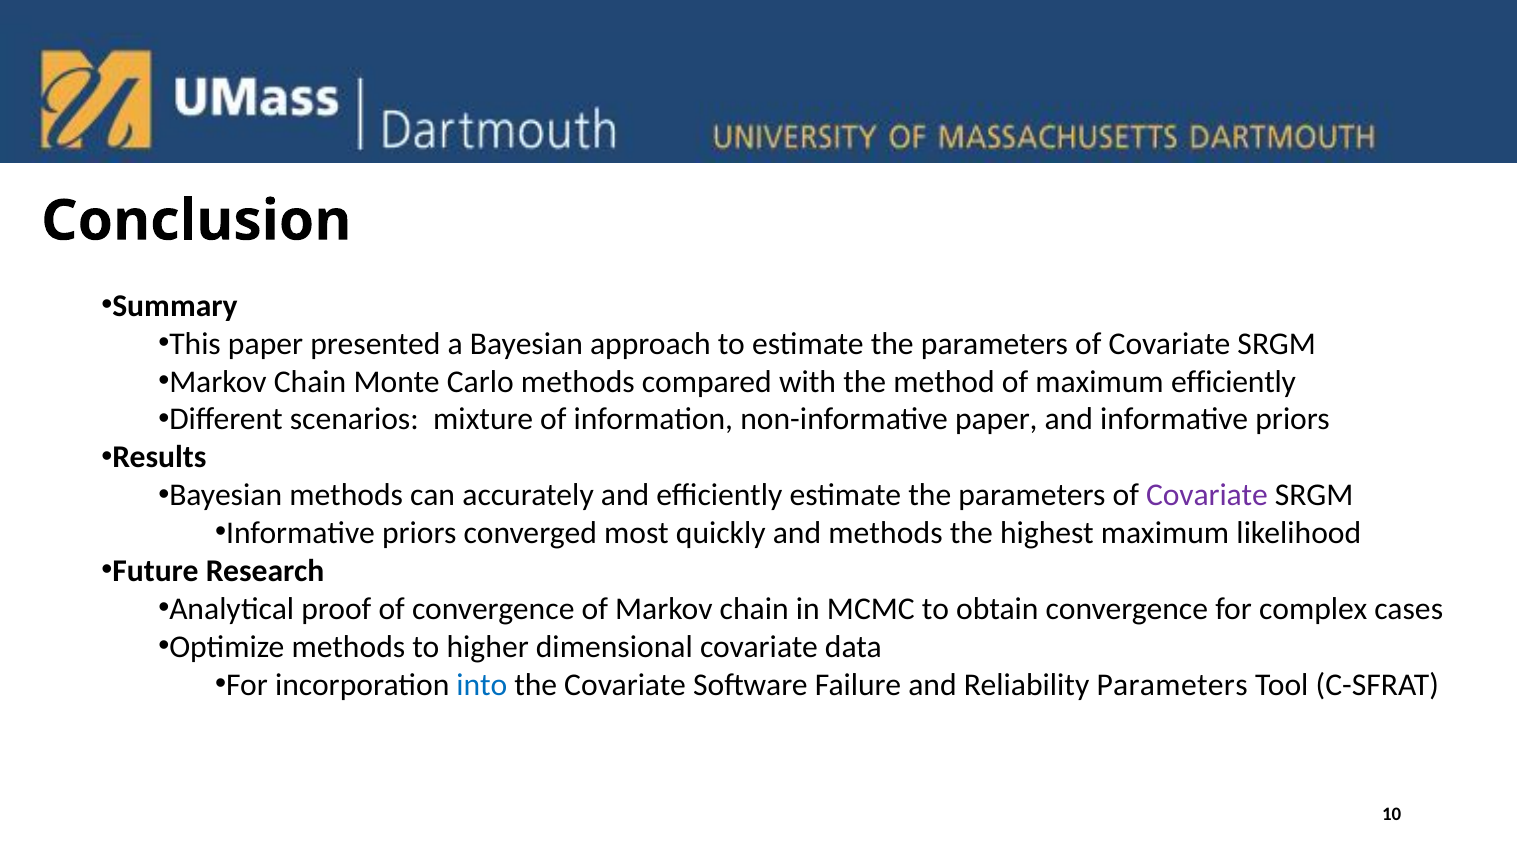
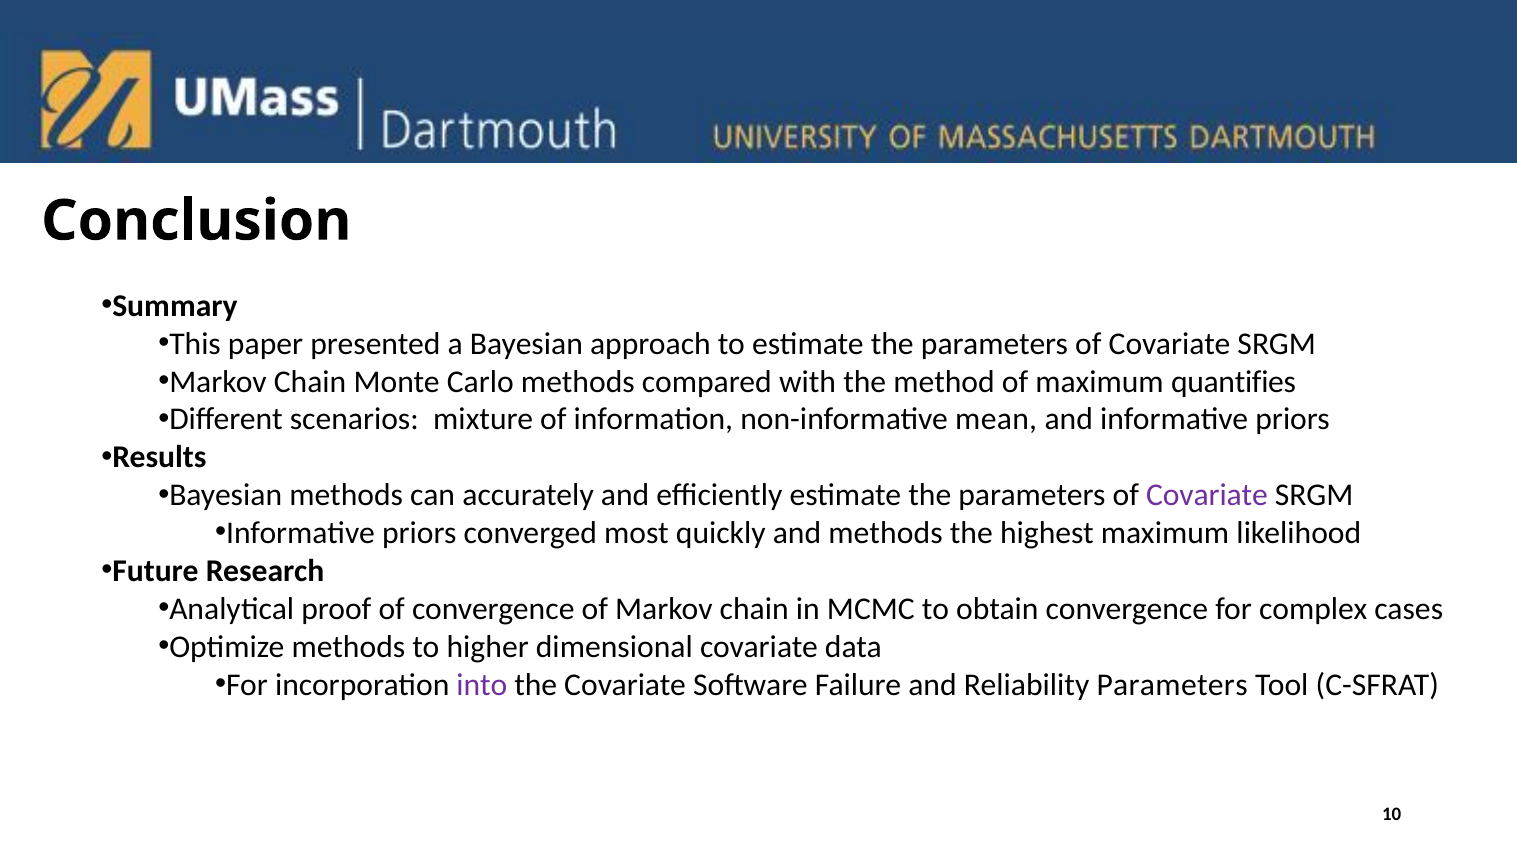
maximum efficiently: efficiently -> quantifies (1234, 382)
non-informative paper: paper -> mean (996, 420)
into colour: blue -> purple (482, 685)
